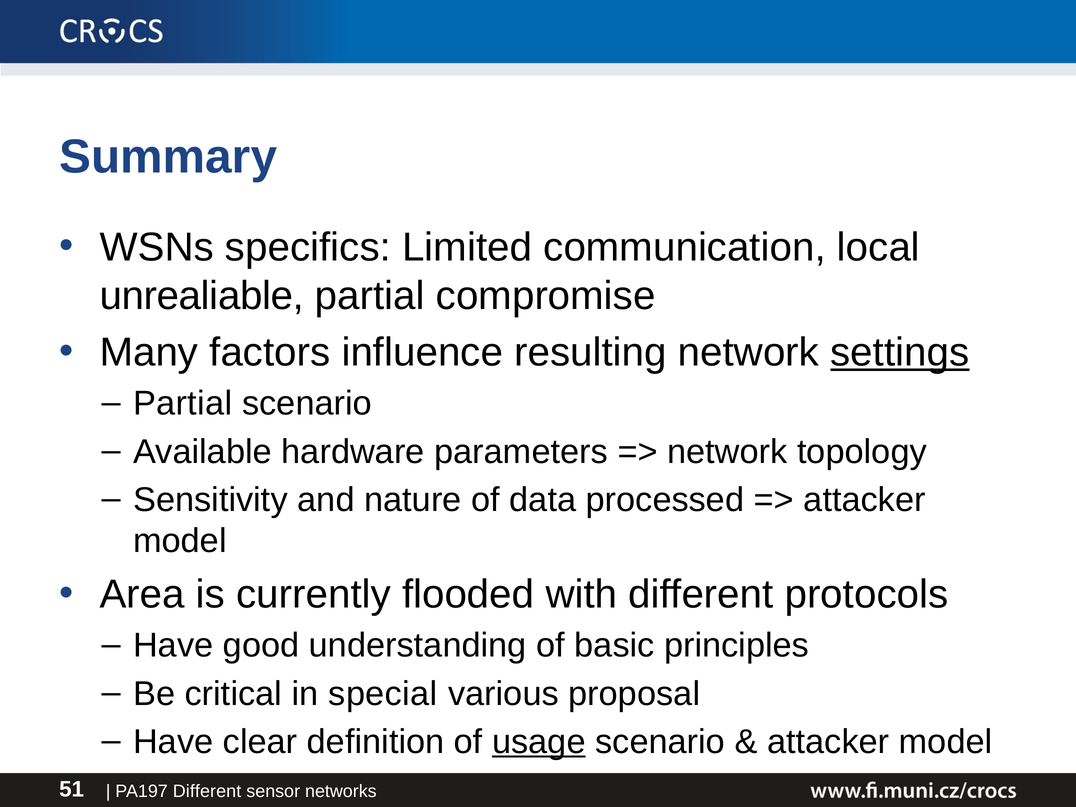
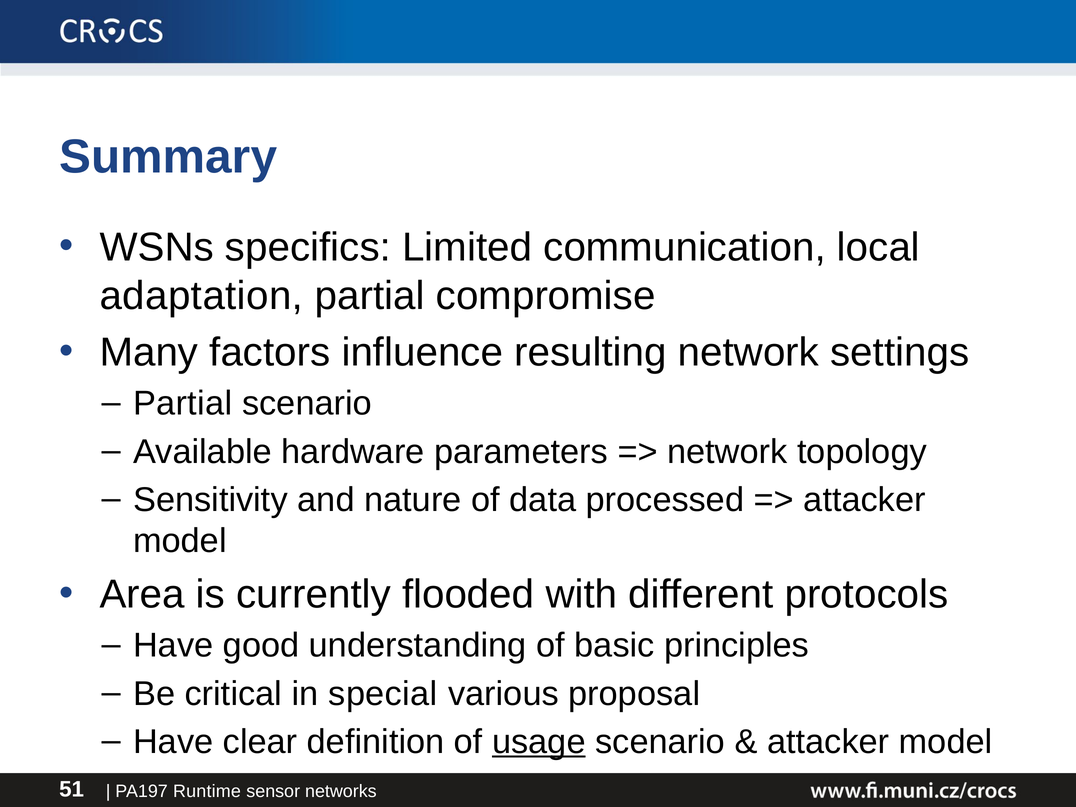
unrealiable: unrealiable -> adaptation (201, 296)
settings underline: present -> none (900, 352)
PA197 Different: Different -> Runtime (207, 791)
